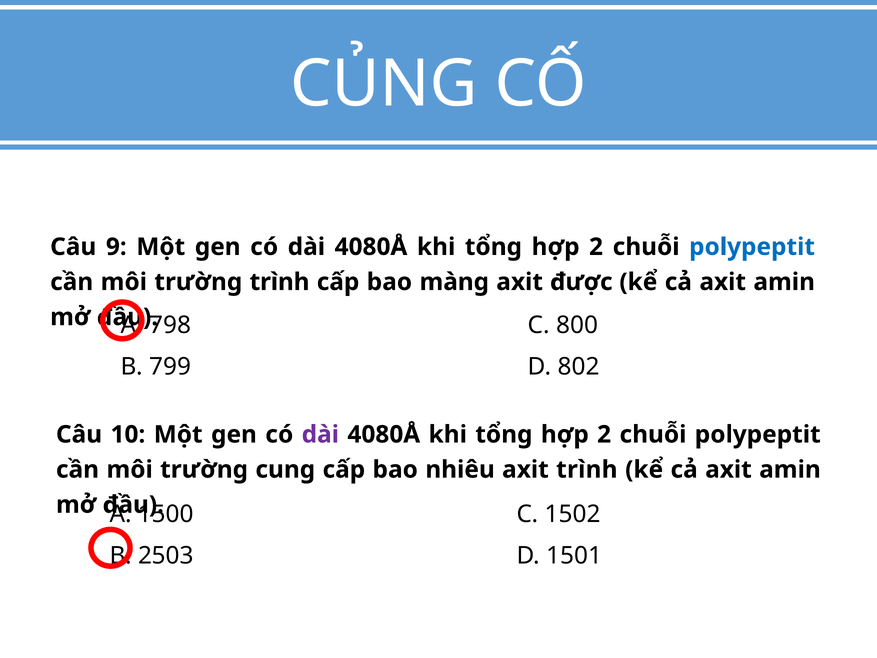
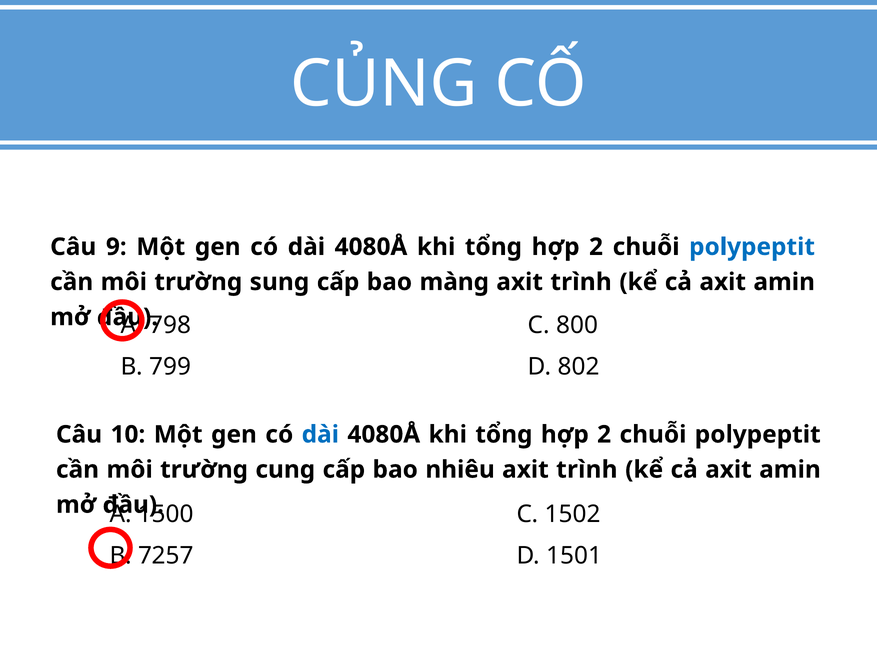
trường trình: trình -> sung (279, 282)
được: được -> trình (581, 282)
dài colour: purple -> blue (320, 434)
2503: 2503 -> 7257 (166, 556)
